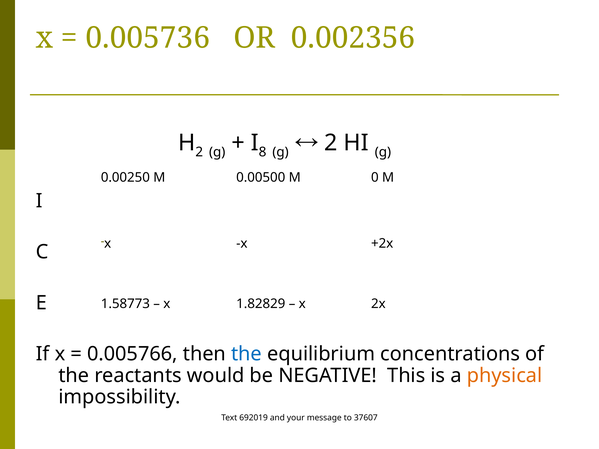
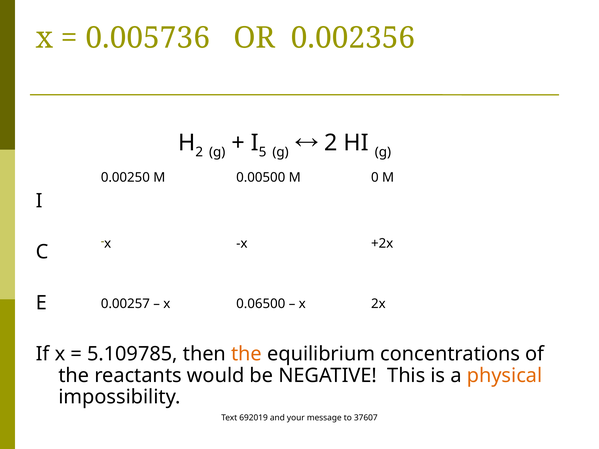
8: 8 -> 5 (263, 152)
1.58773: 1.58773 -> 0.00257 (125, 304)
1.82829: 1.82829 -> 0.06500 (261, 304)
0.005766: 0.005766 -> 5.109785 (132, 354)
the colour: blue -> orange (246, 354)
